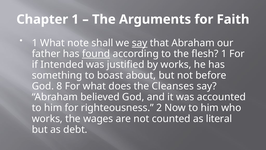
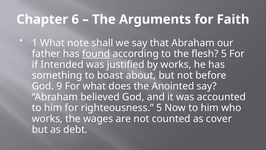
Chapter 1: 1 -> 6 (75, 19)
say underline: present -> none (140, 43)
flesh 1: 1 -> 5 (224, 54)
8: 8 -> 9 (59, 86)
Cleanses: Cleanses -> Anointed (173, 86)
righteousness 2: 2 -> 5 (159, 108)
literal: literal -> cover (219, 118)
